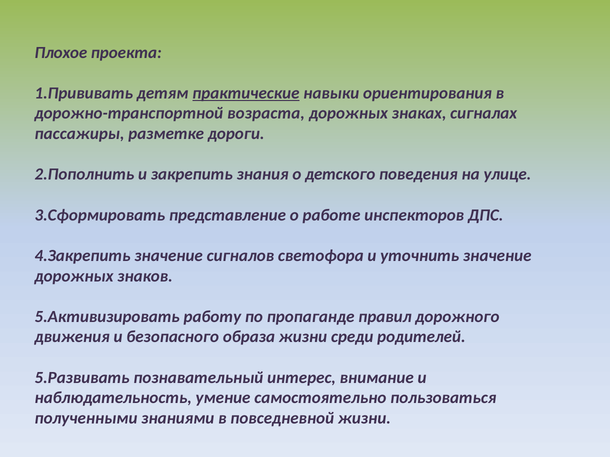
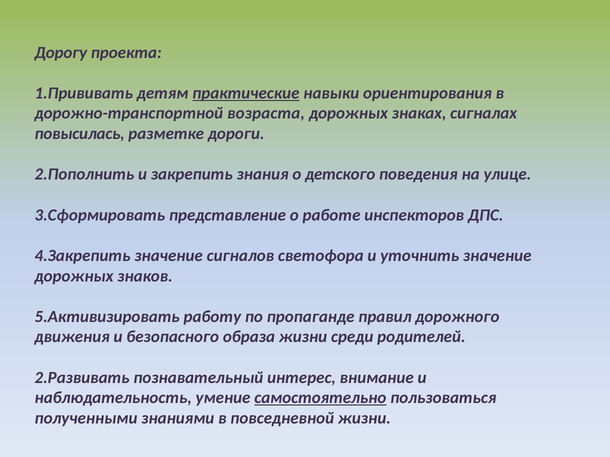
Плохое: Плохое -> Дорогу (61, 52)
пассажиры: пассажиры -> повысилась (80, 134)
5.Развивать: 5.Развивать -> 2.Развивать (82, 378)
самостоятельно underline: none -> present (320, 398)
